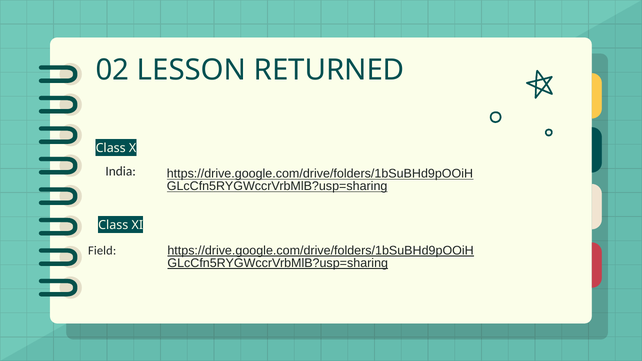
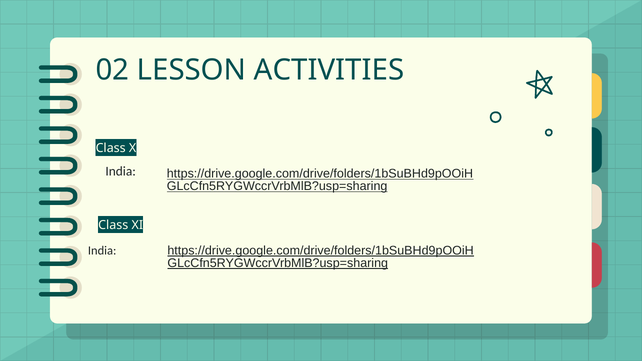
RETURNED: RETURNED -> ACTIVITIES (329, 70)
Field: Field -> India (102, 251)
